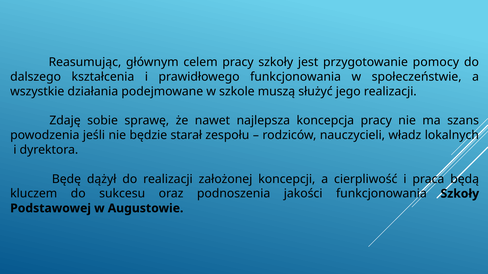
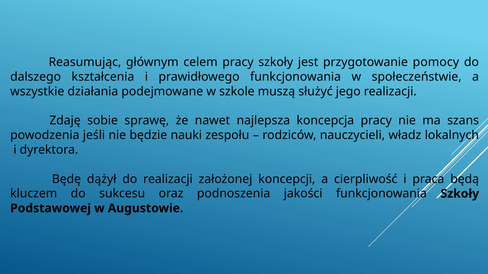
starał: starał -> nauki (186, 135)
